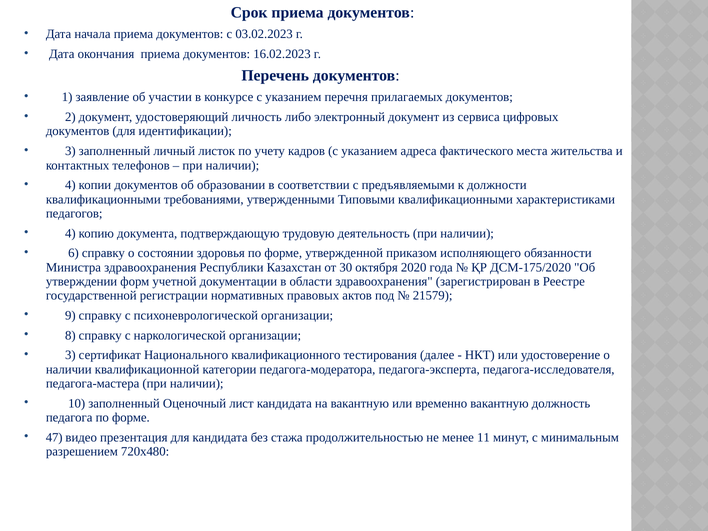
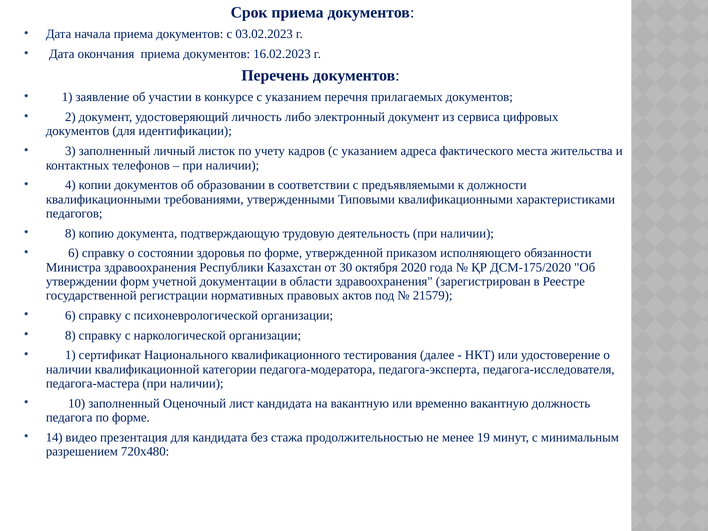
4: 4 -> 8 (70, 233)
9: 9 -> 6 (70, 315)
3: 3 -> 1 (70, 355)
47: 47 -> 14 (54, 437)
11: 11 -> 19 (483, 437)
